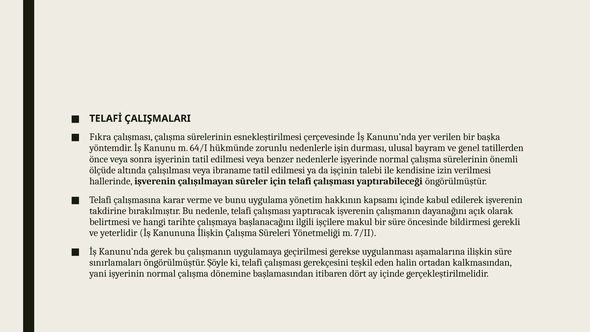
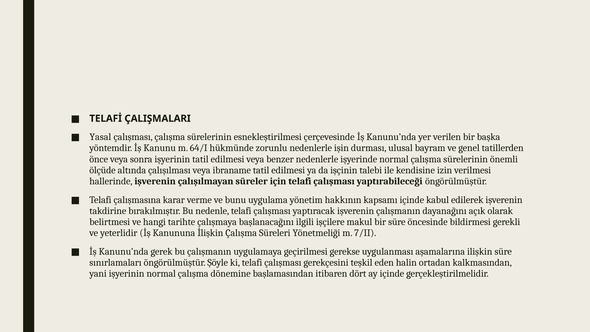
Fıkra: Fıkra -> Yasal (100, 137)
